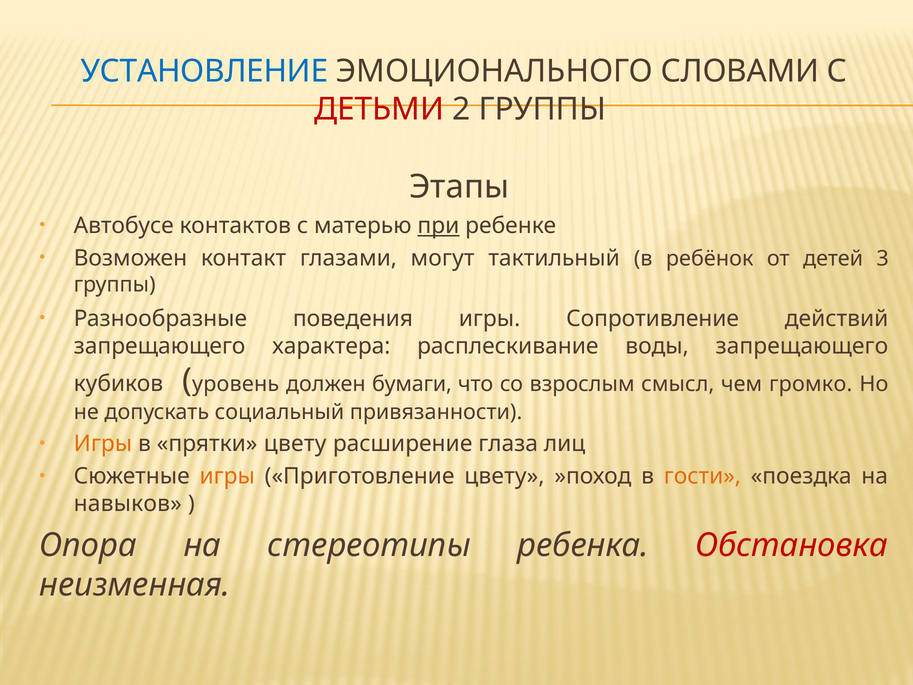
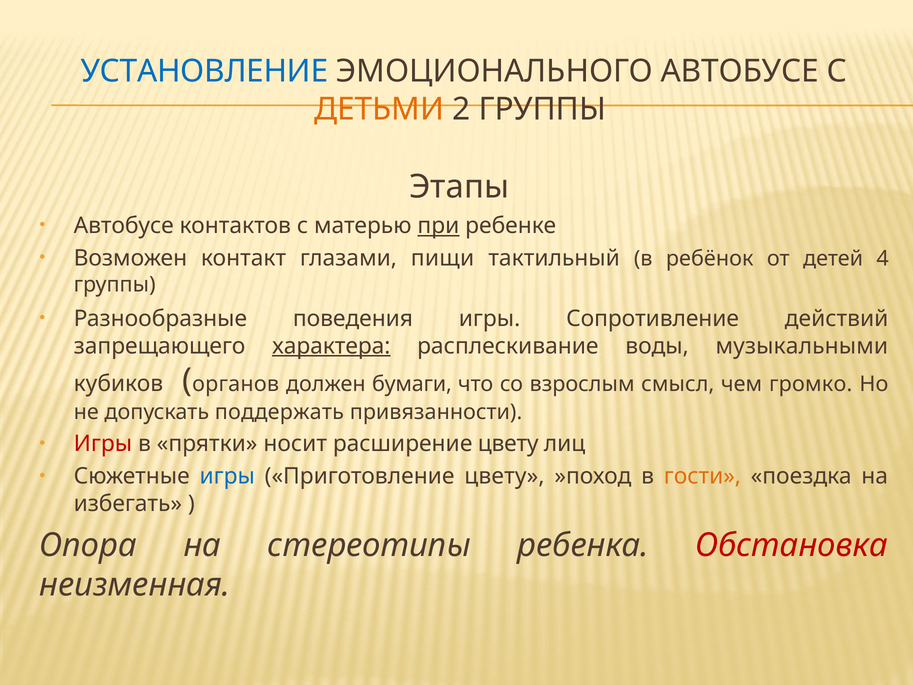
ЭМОЦИОНАЛЬНОГО СЛОВАМИ: СЛОВАМИ -> АВТОБУСЕ (740, 71)
ДЕТЬМИ colour: red -> orange (379, 109)
могут: могут -> пищи (443, 258)
3: 3 -> 4 (883, 259)
характера underline: none -> present (331, 346)
воды запрещающего: запрещающего -> музыкальными (802, 346)
уровень: уровень -> органов (236, 384)
социальный: социальный -> поддержать (279, 412)
Игры colour: orange -> red (103, 444)
прятки цвету: цвету -> носит (295, 444)
расширение глаза: глаза -> цвету (508, 444)
игры colour: orange -> blue (227, 476)
навыков: навыков -> избегать (128, 504)
